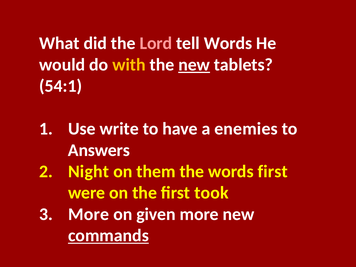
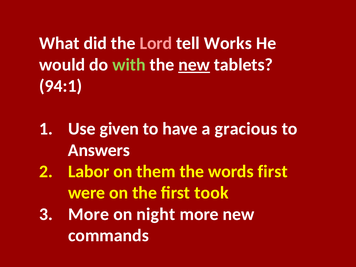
tell Words: Words -> Works (228, 43)
with colour: yellow -> light green (129, 65)
54:1: 54:1 -> 94:1 (61, 86)
write: write -> given (119, 129)
enemies: enemies -> gracious (246, 129)
Night: Night -> Labor (89, 171)
given: given -> night (156, 214)
commands underline: present -> none (108, 236)
